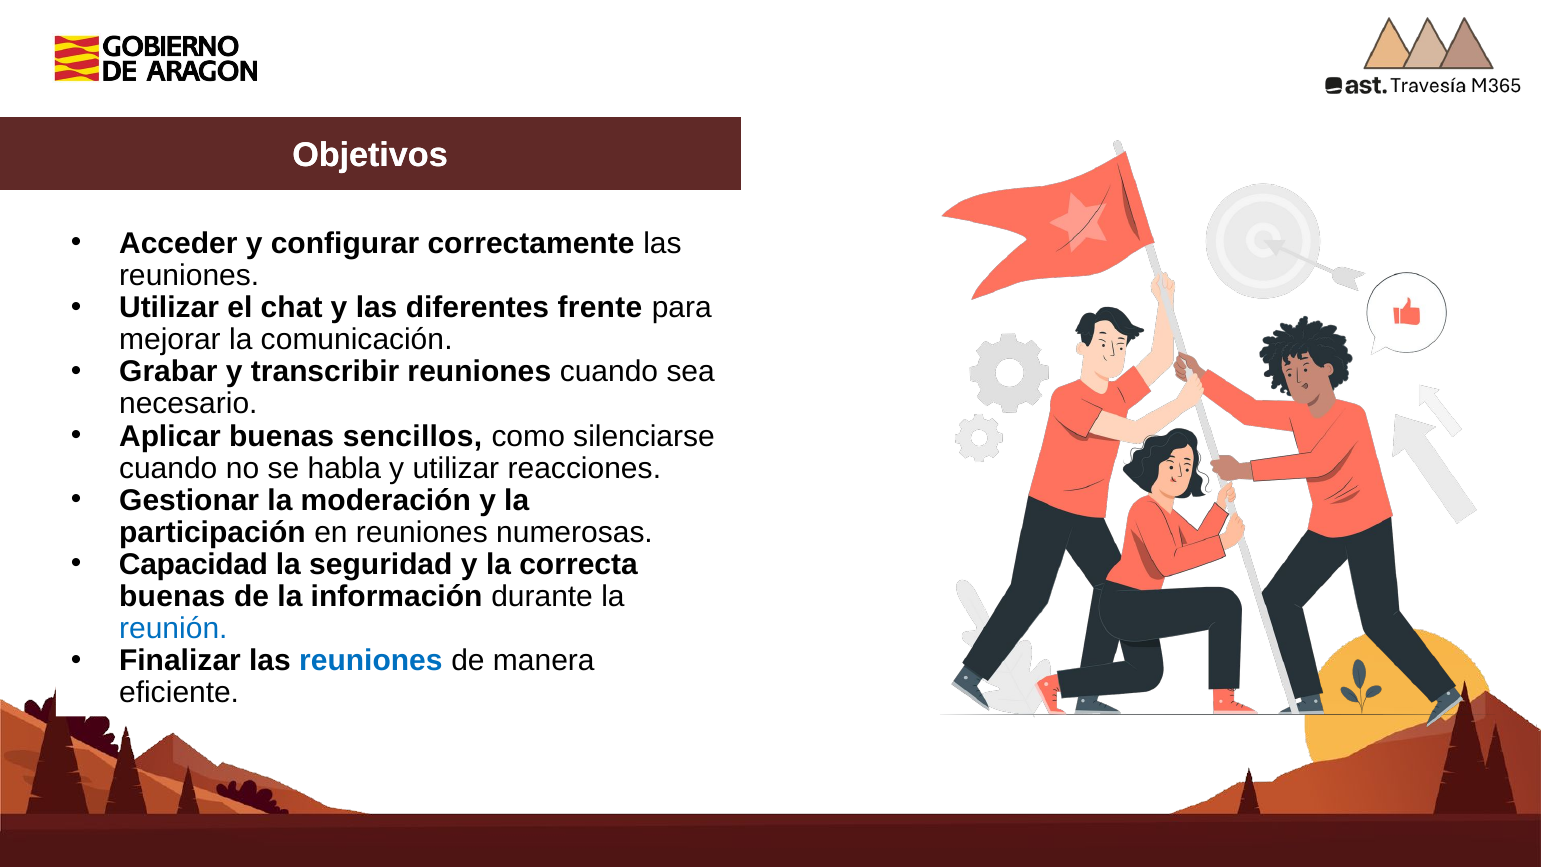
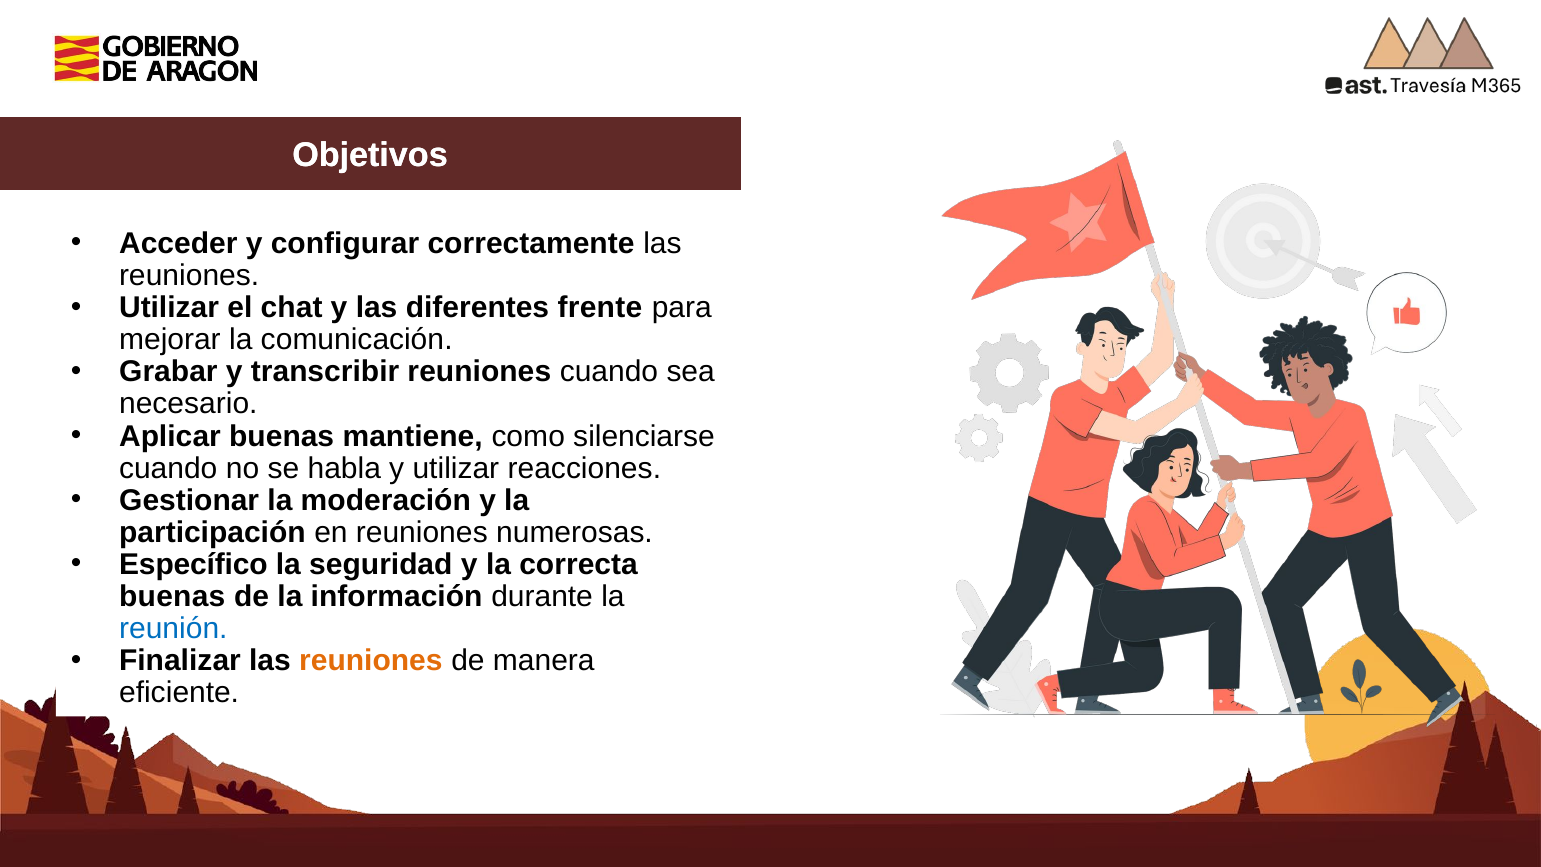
sencillos: sencillos -> mantiene (413, 436)
Capacidad: Capacidad -> Específico (193, 564)
reuniones colour: blue -> orange (371, 661)
